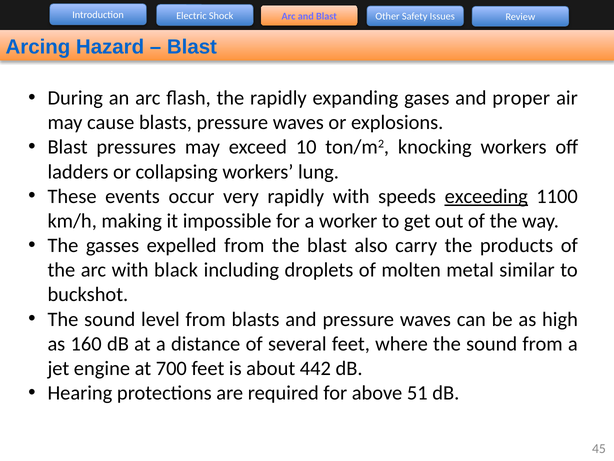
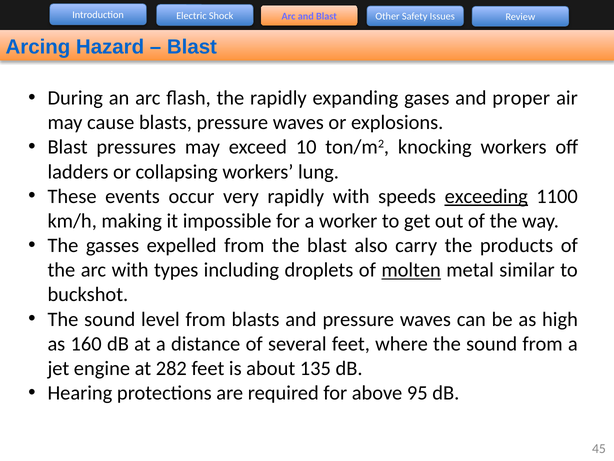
black: black -> types (176, 270)
molten underline: none -> present (411, 270)
700: 700 -> 282 (171, 368)
442: 442 -> 135 (315, 368)
51: 51 -> 95 (417, 393)
